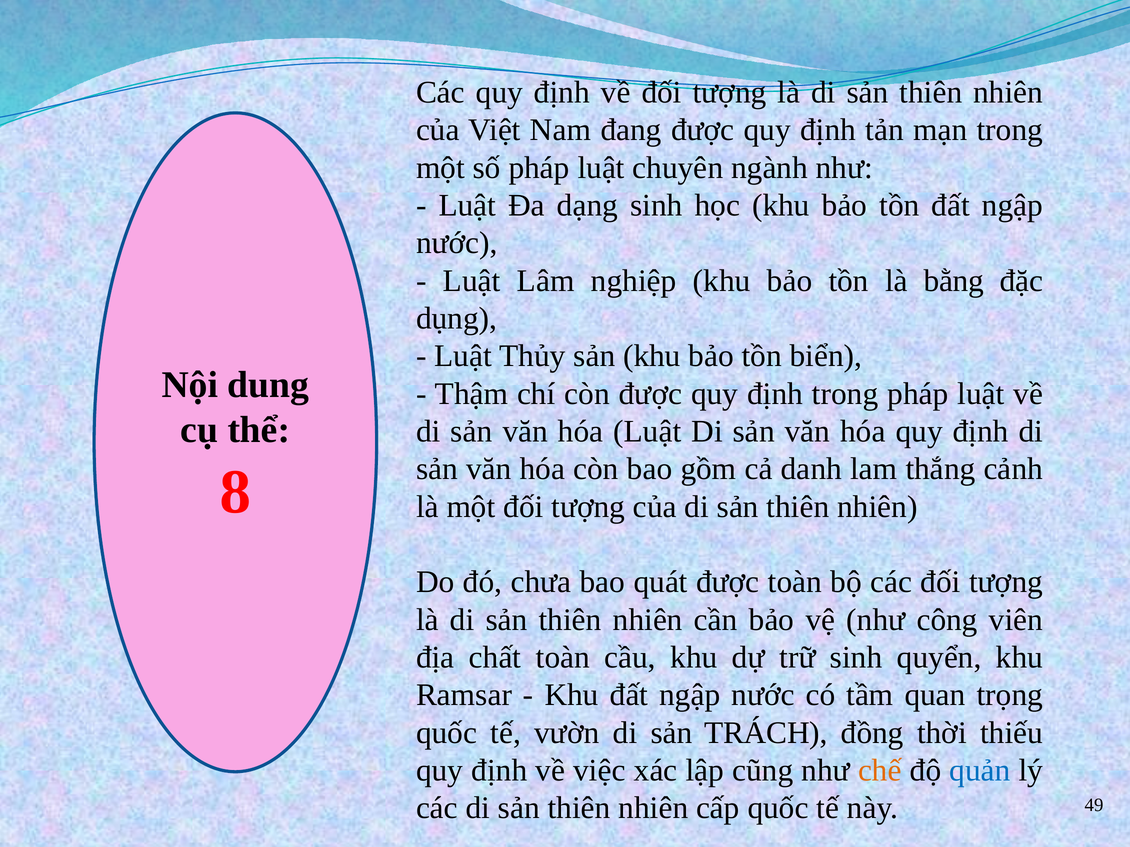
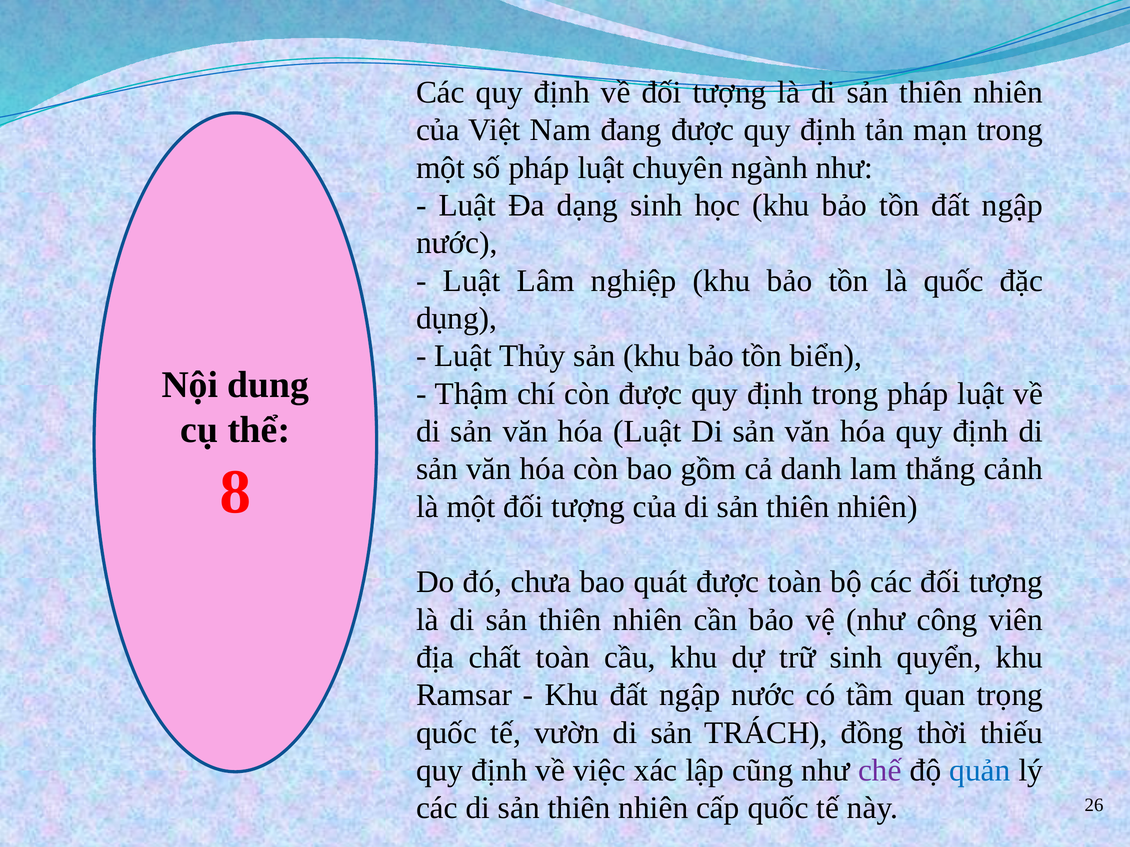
là bằng: bằng -> quốc (954, 281)
chế colour: orange -> purple (880, 771)
49: 49 -> 26 (1094, 806)
